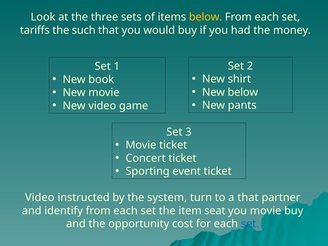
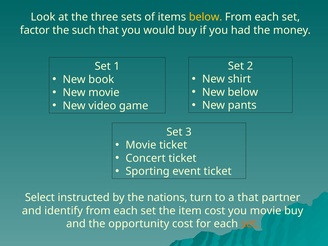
tariffs: tariffs -> factor (35, 30)
Video: Video -> Select (40, 198)
system: system -> nations (167, 198)
item seat: seat -> cost (215, 211)
set colour: blue -> orange (250, 224)
